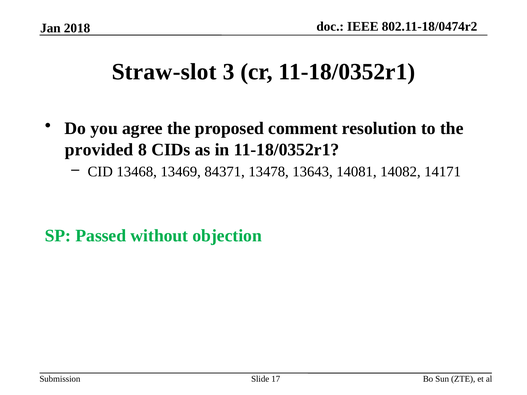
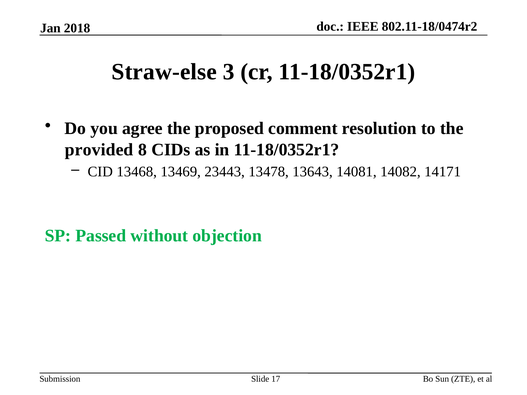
Straw-slot: Straw-slot -> Straw-else (164, 72)
84371: 84371 -> 23443 (225, 172)
